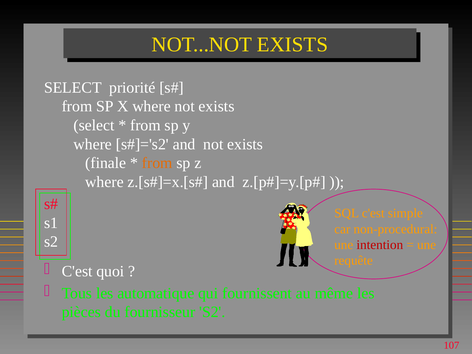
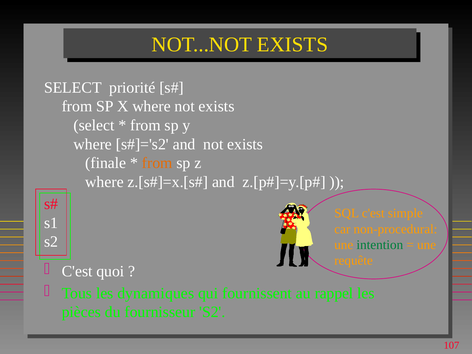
intention colour: red -> green (380, 245)
automatique: automatique -> dynamiques (156, 293)
même: même -> rappel (334, 293)
